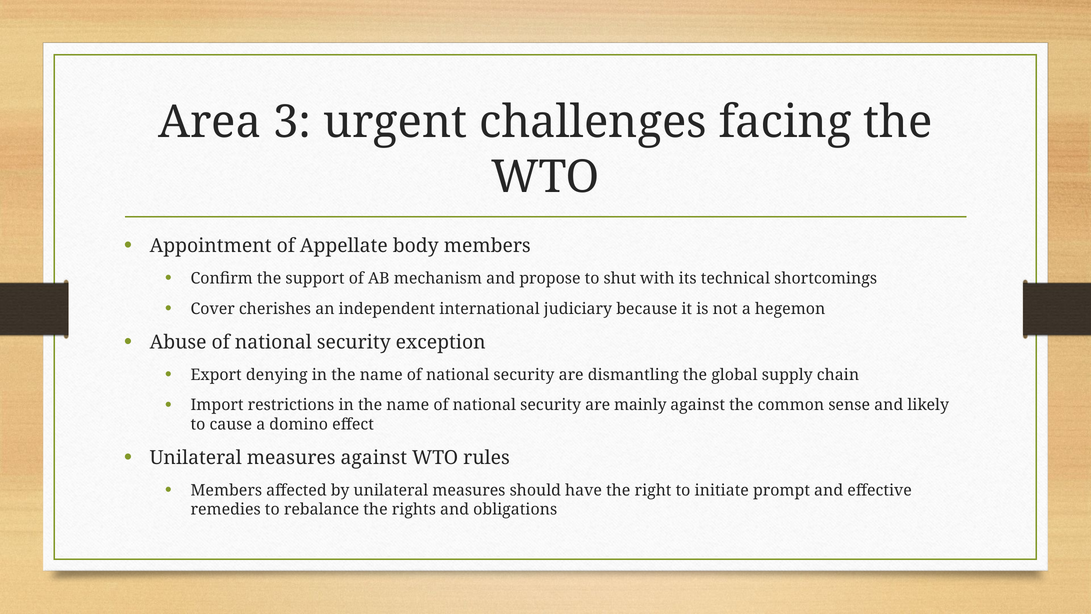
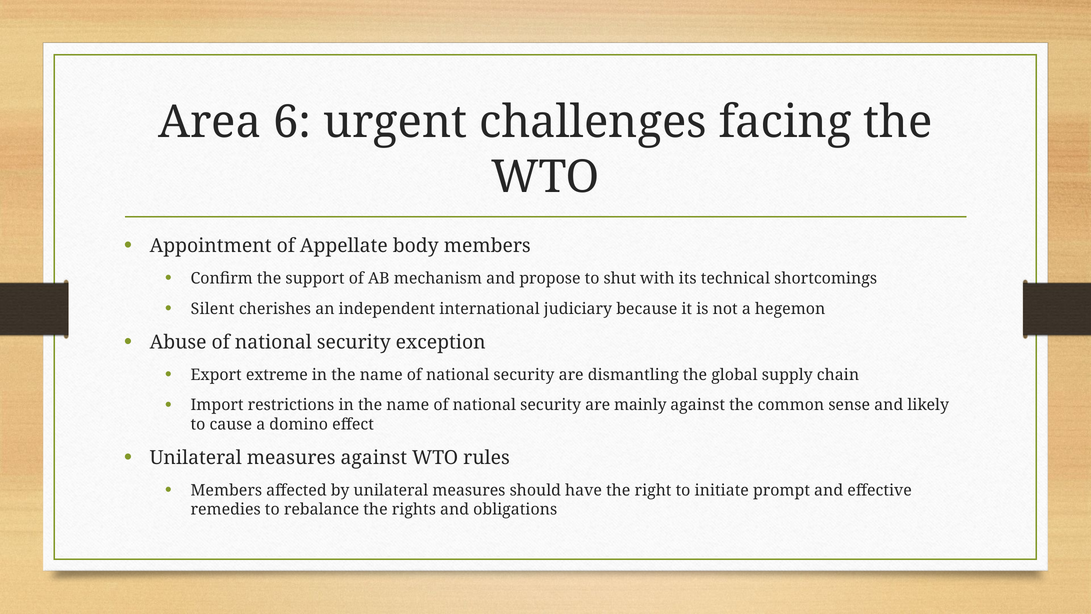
3: 3 -> 6 (292, 122)
Cover: Cover -> Silent (213, 309)
denying: denying -> extreme (277, 375)
